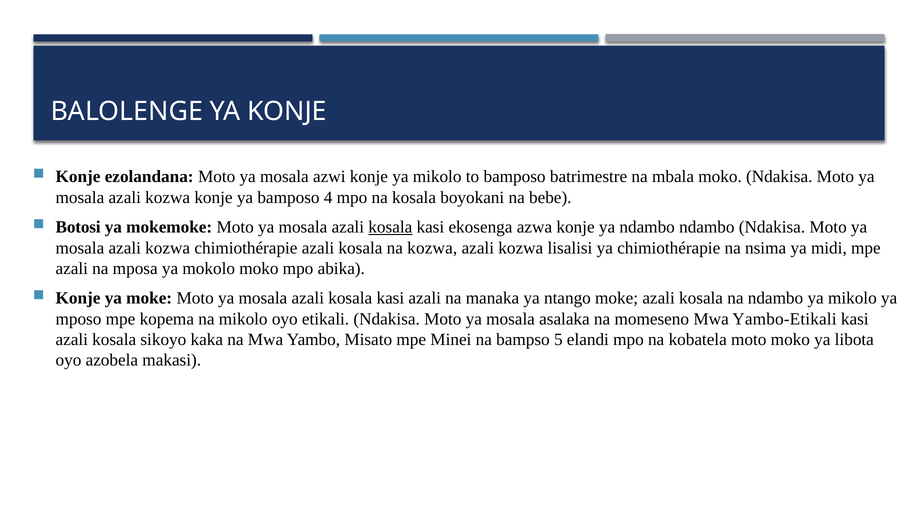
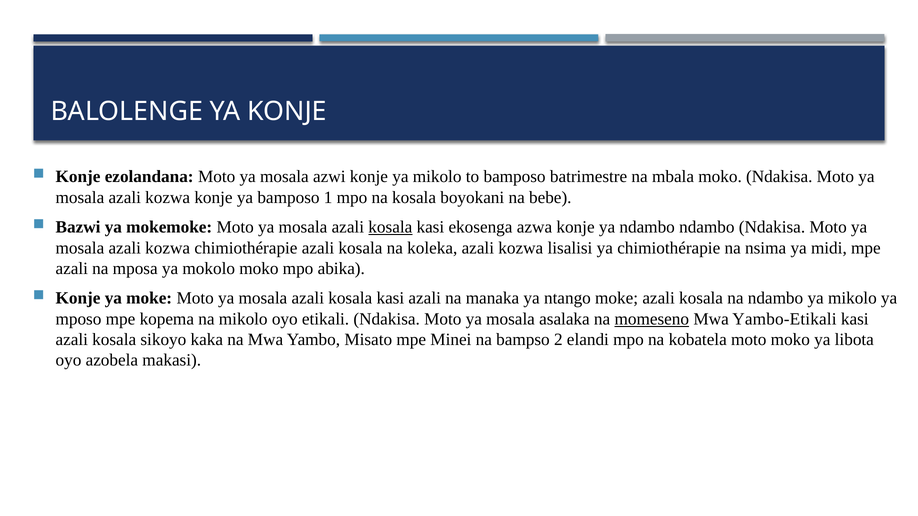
4: 4 -> 1 (328, 198)
Botosi: Botosi -> Bazwi (78, 227)
na kozwa: kozwa -> koleka (432, 248)
momeseno underline: none -> present (652, 319)
5: 5 -> 2 (558, 340)
